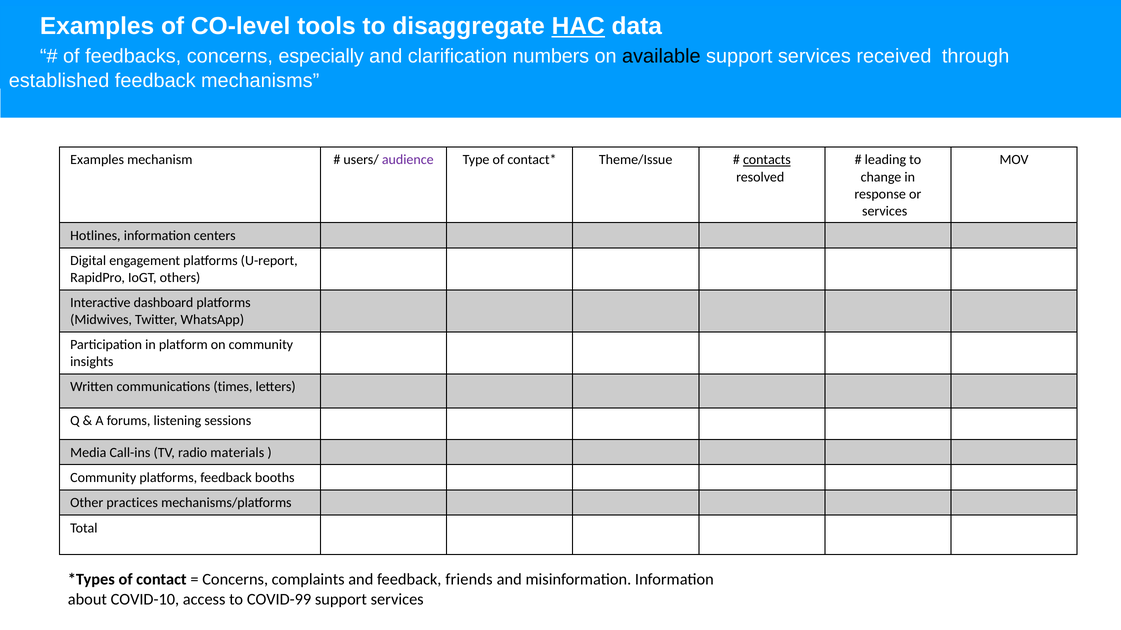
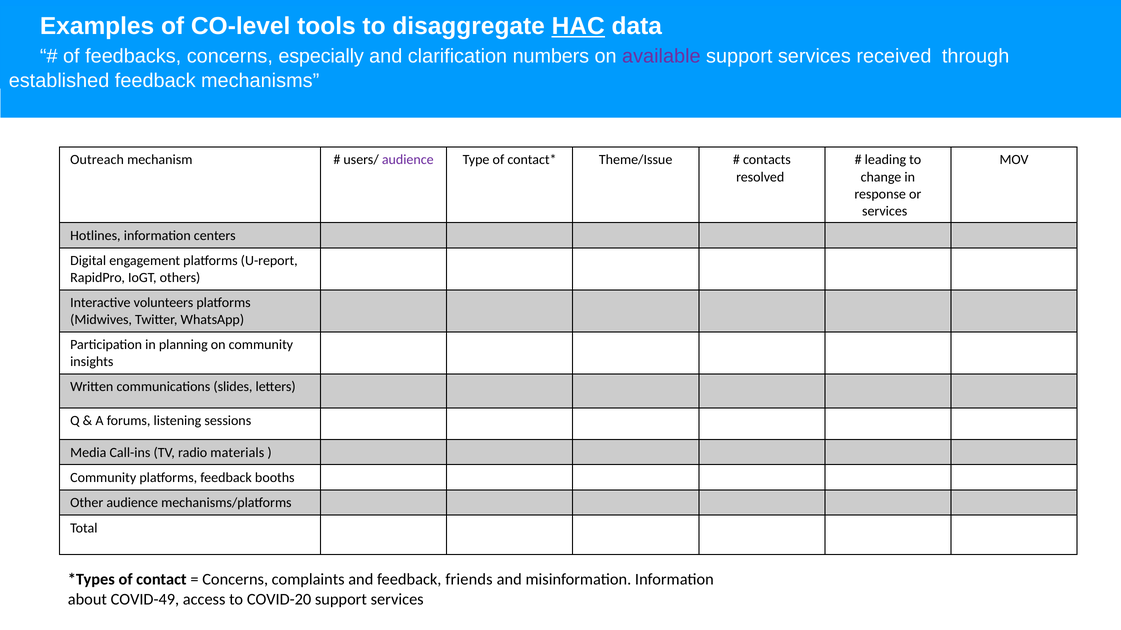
available colour: black -> purple (661, 56)
Examples: Examples -> Outreach (97, 160)
contacts underline: present -> none (767, 160)
dashboard: dashboard -> volunteers (164, 303)
platform: platform -> planning (183, 345)
times: times -> slides (233, 387)
Other practices: practices -> audience (132, 503)
COVID-10: COVID-10 -> COVID-49 (145, 600)
COVID-99: COVID-99 -> COVID-20 (279, 600)
